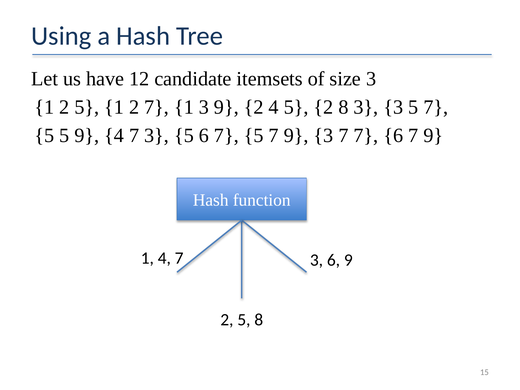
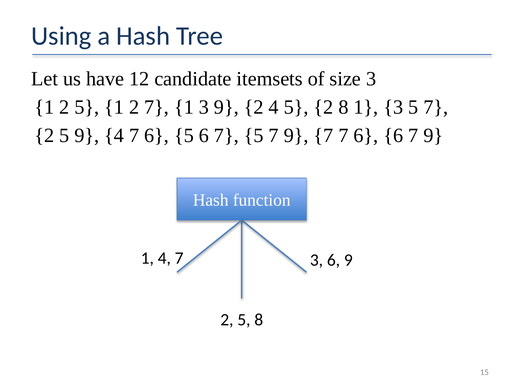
2 8 3: 3 -> 1 (366, 107)
5: 5 -> 2 (44, 136)
4 7 3: 3 -> 6 (157, 136)
9 3: 3 -> 7 (323, 136)
7: 7 -> 6 (366, 136)
